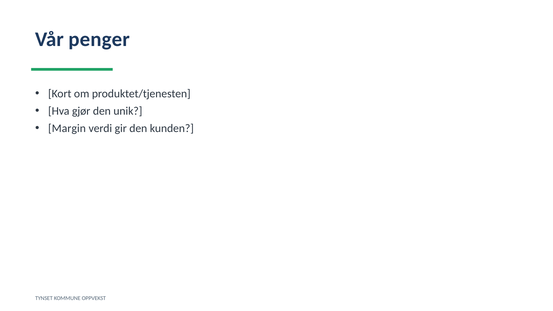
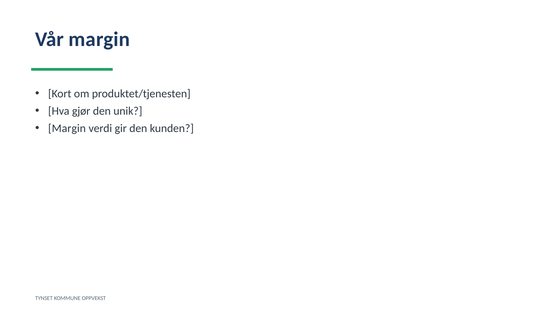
Vår penger: penger -> margin (99, 39)
